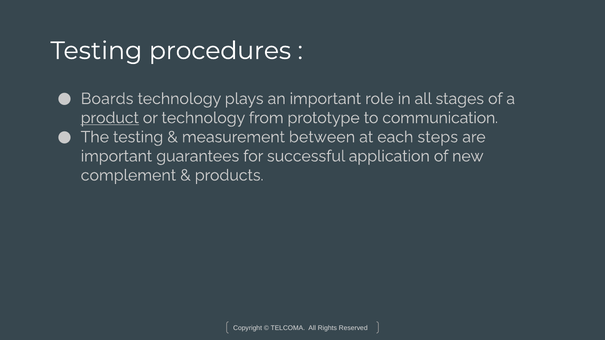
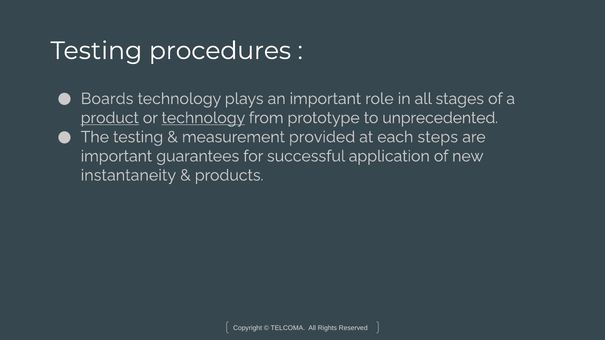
technology underline: none -> present (203, 118)
communication: communication -> unprecedented (440, 118)
between: between -> provided (322, 137)
complement: complement -> instantaneity (128, 175)
